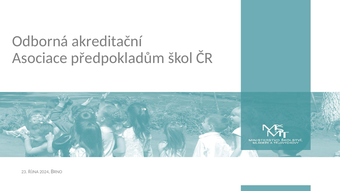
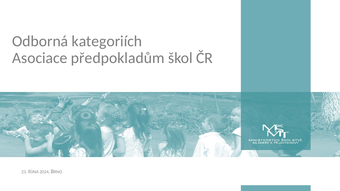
akreditační: akreditační -> kategoriích (107, 41)
